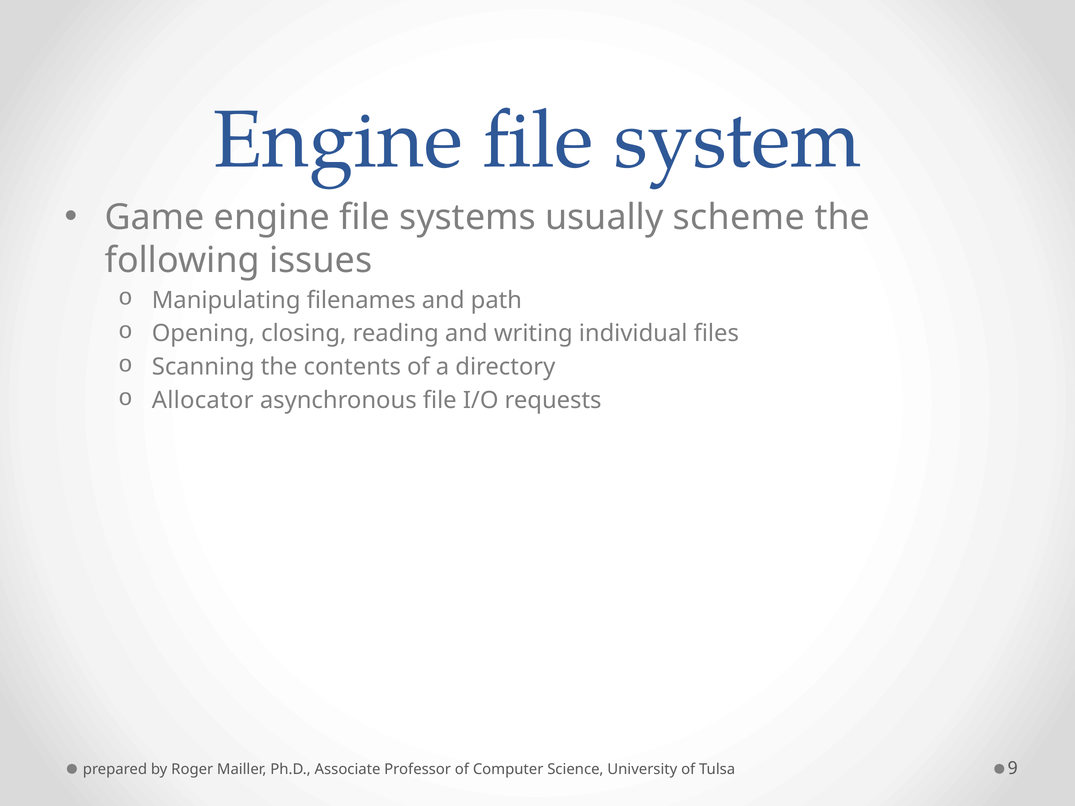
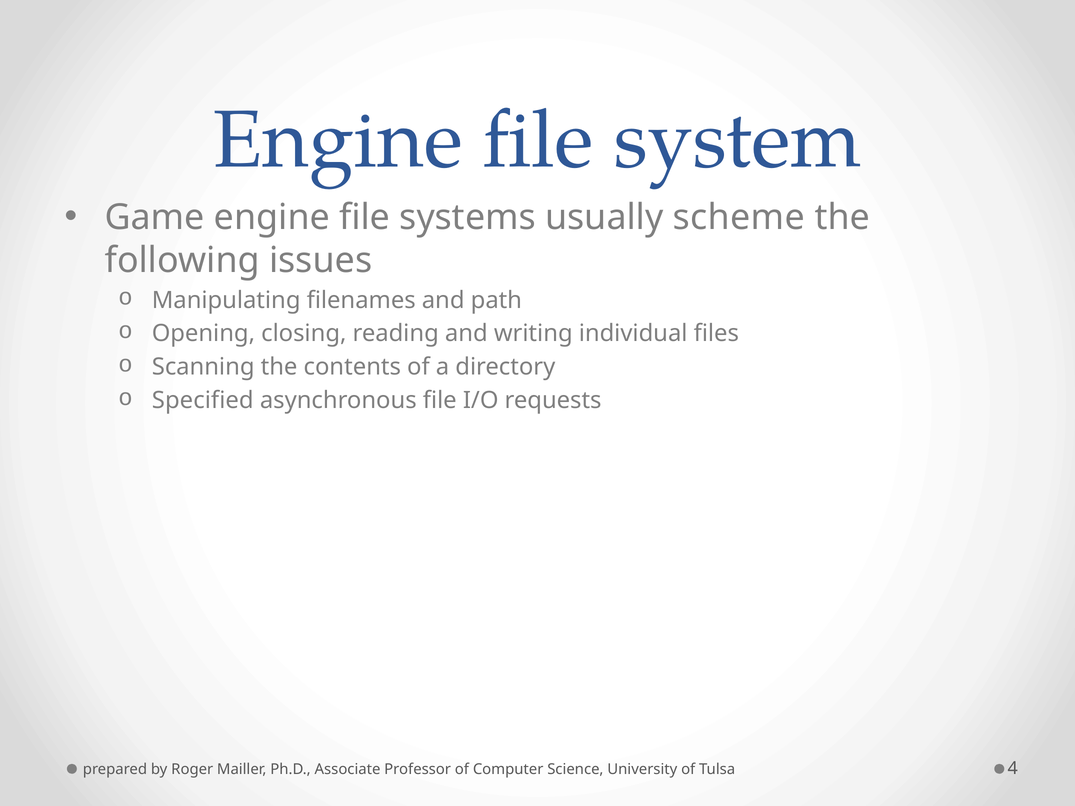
Allocator: Allocator -> Specified (203, 401)
9: 9 -> 4 (1013, 769)
